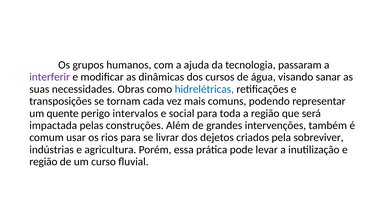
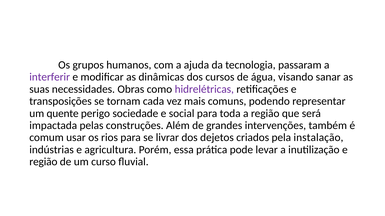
hidrelétricas colour: blue -> purple (204, 89)
intervalos: intervalos -> sociedade (135, 114)
sobreviver: sobreviver -> instalação (318, 138)
